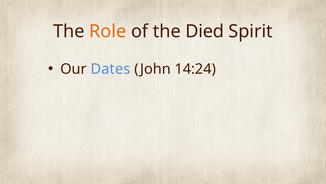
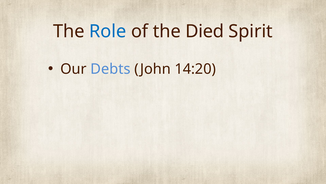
Role colour: orange -> blue (108, 31)
Dates: Dates -> Debts (110, 69)
14:24: 14:24 -> 14:20 (195, 69)
